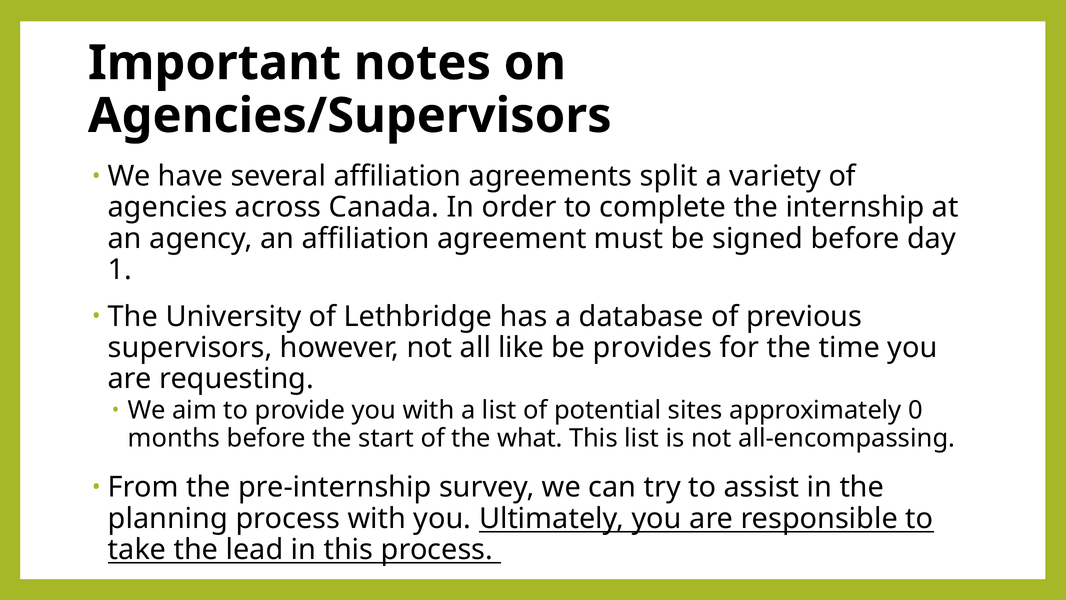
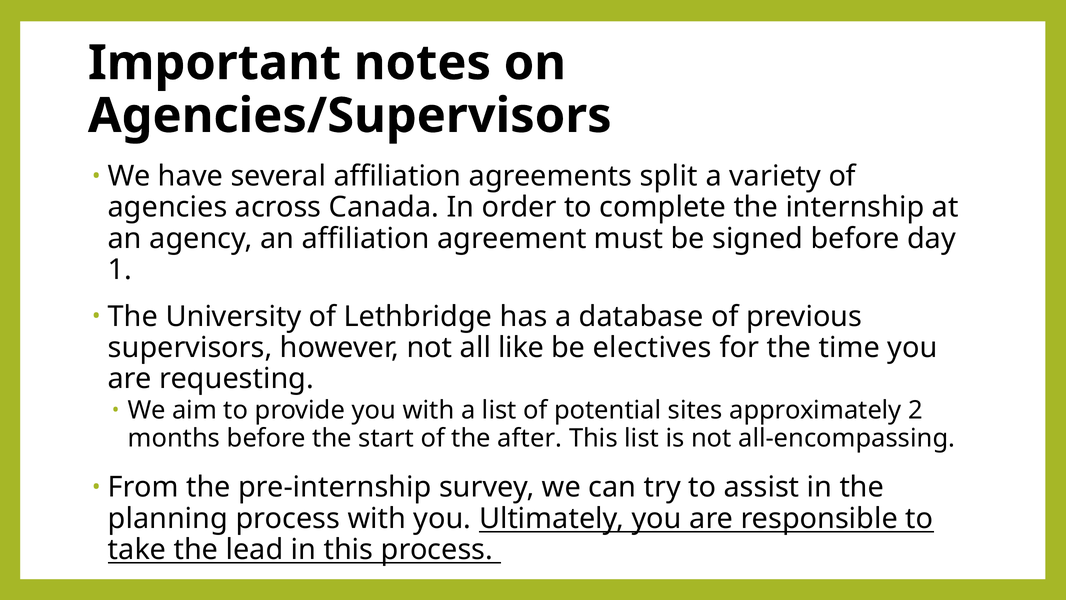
provides: provides -> electives (652, 347)
0: 0 -> 2 (915, 410)
what: what -> after (530, 438)
